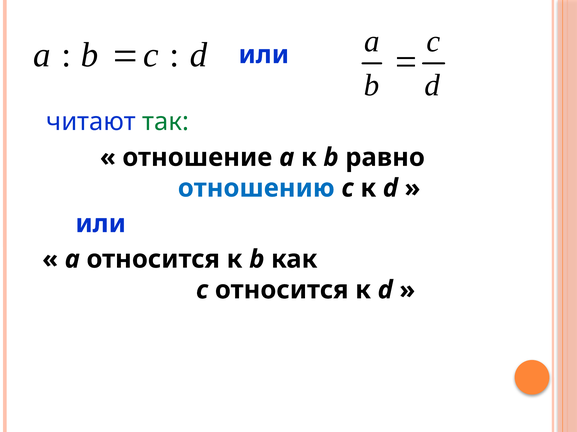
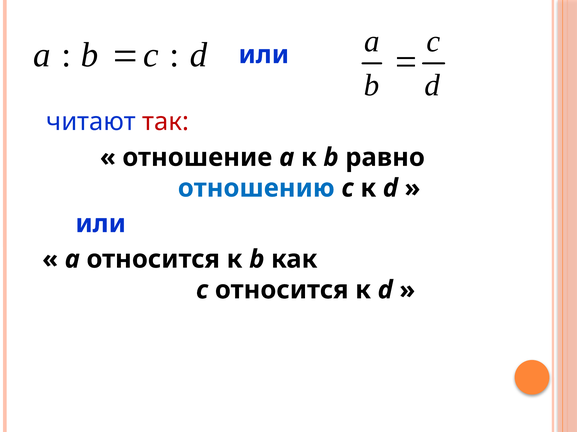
так colour: green -> red (166, 122)
